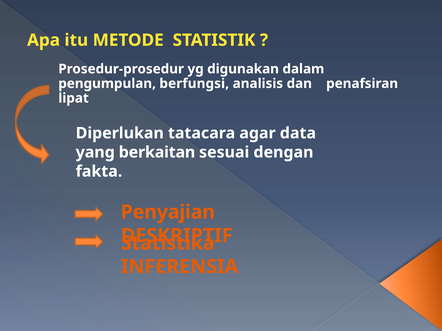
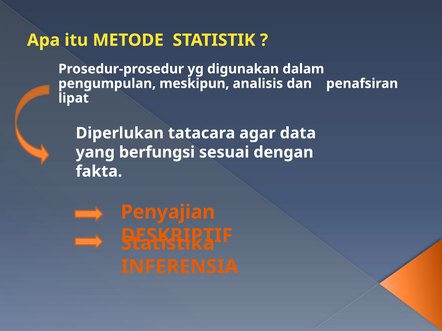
berfungsi: berfungsi -> meskipun (194, 84)
berkaitan: berkaitan -> berfungsi (157, 152)
